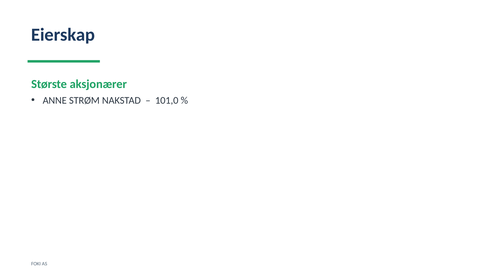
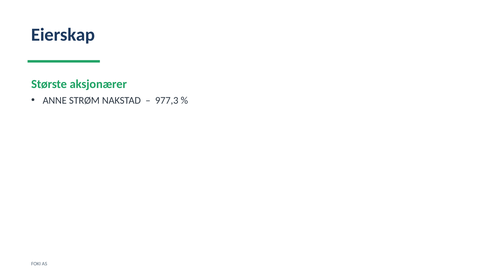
101,0: 101,0 -> 977,3 (167, 101)
